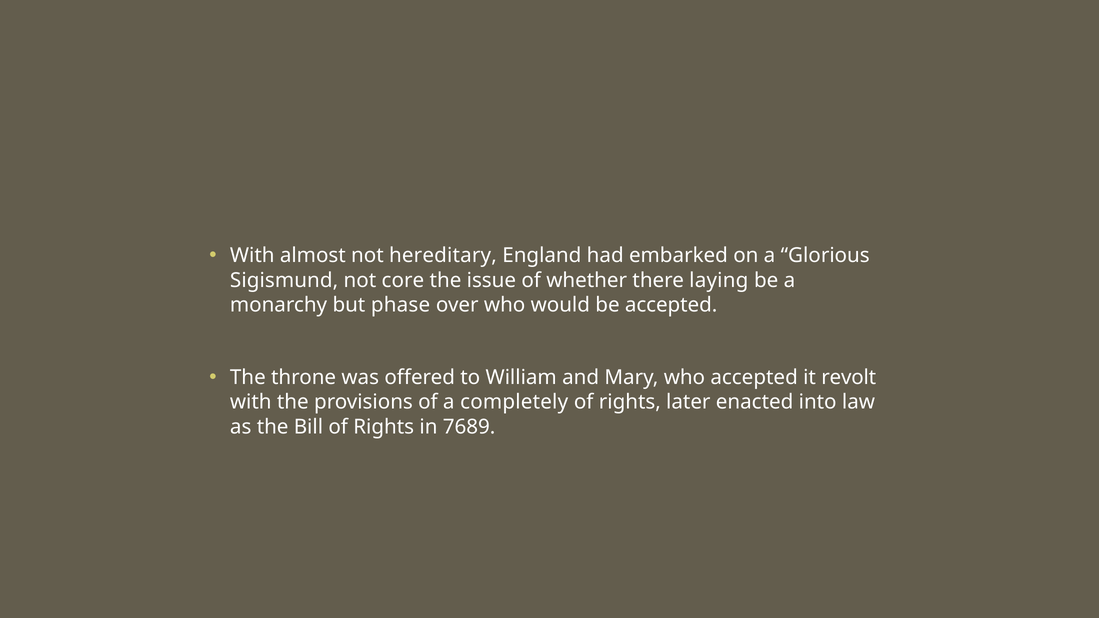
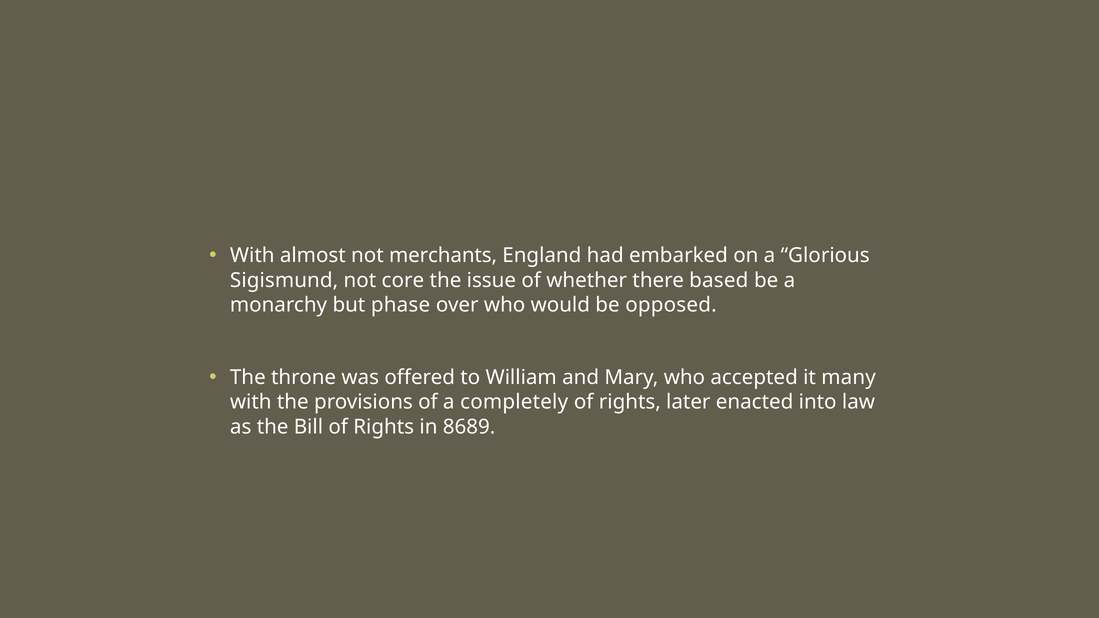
hereditary: hereditary -> merchants (443, 256)
laying: laying -> based (719, 280)
be accepted: accepted -> opposed (671, 305)
revolt: revolt -> many (849, 378)
7689: 7689 -> 8689 (469, 427)
